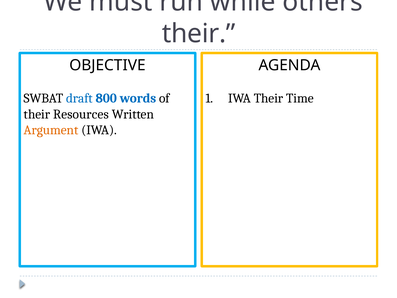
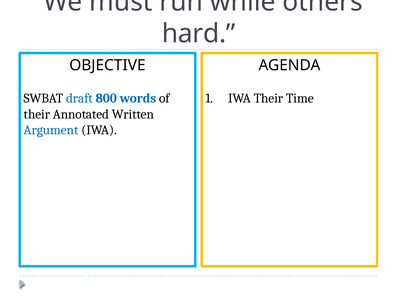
their: their -> hard (199, 34)
Resources: Resources -> Annotated (81, 114)
Argument colour: orange -> blue (51, 130)
